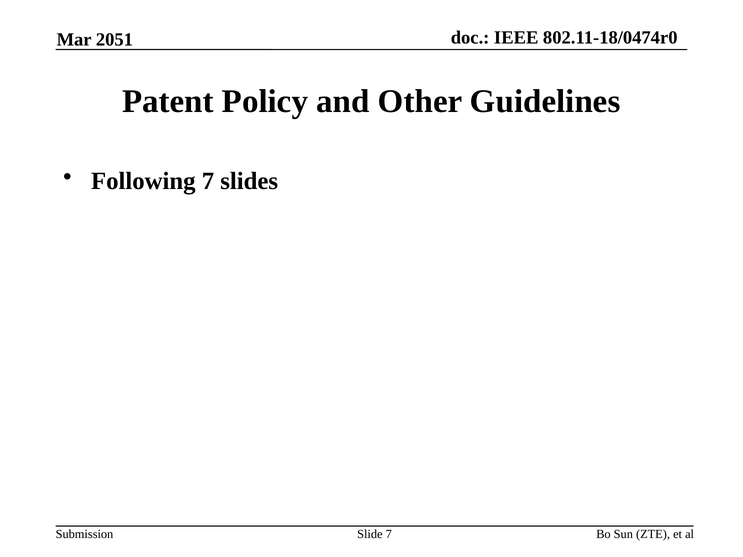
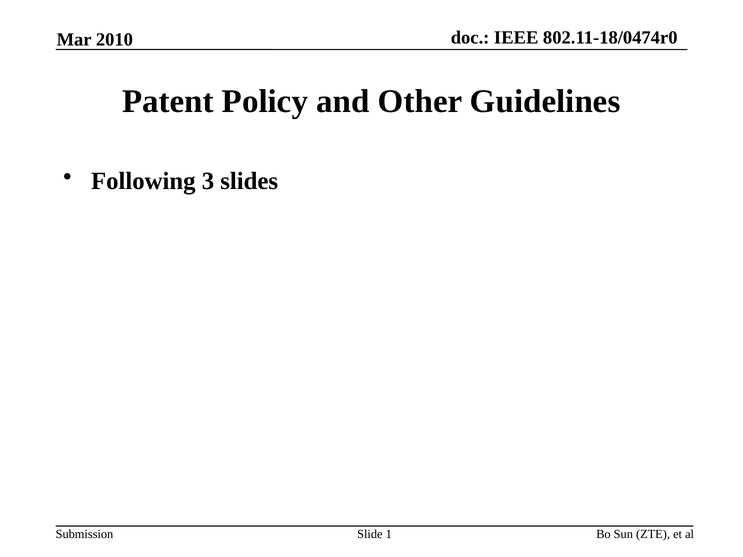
2051: 2051 -> 2010 (114, 40)
Following 7: 7 -> 3 (208, 181)
Slide 7: 7 -> 1 (389, 534)
